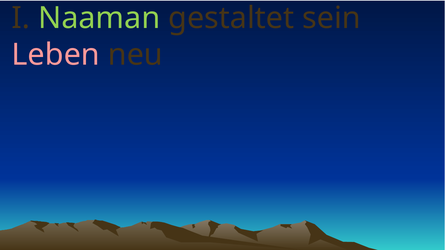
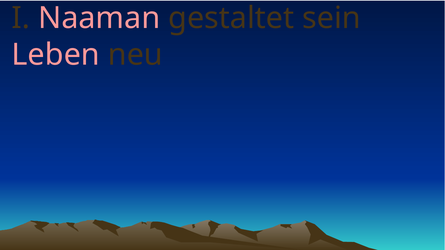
Naaman colour: light green -> pink (99, 18)
